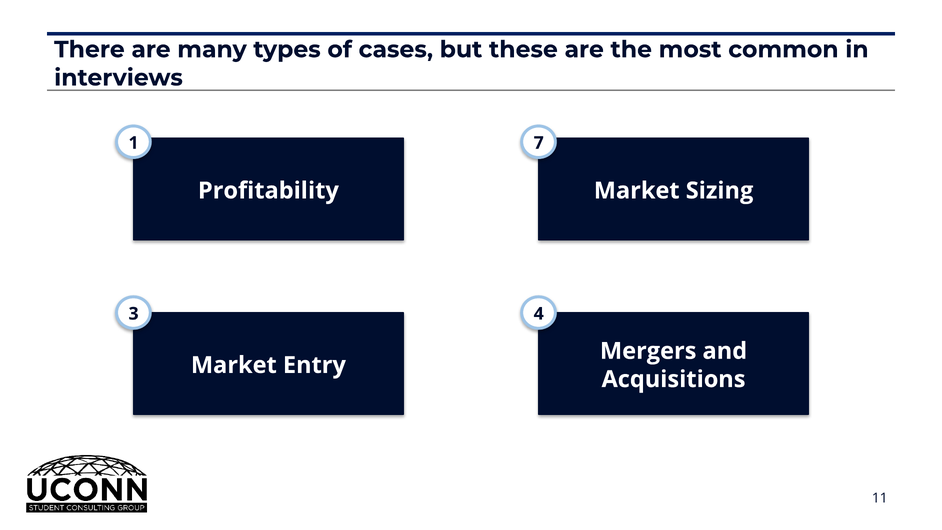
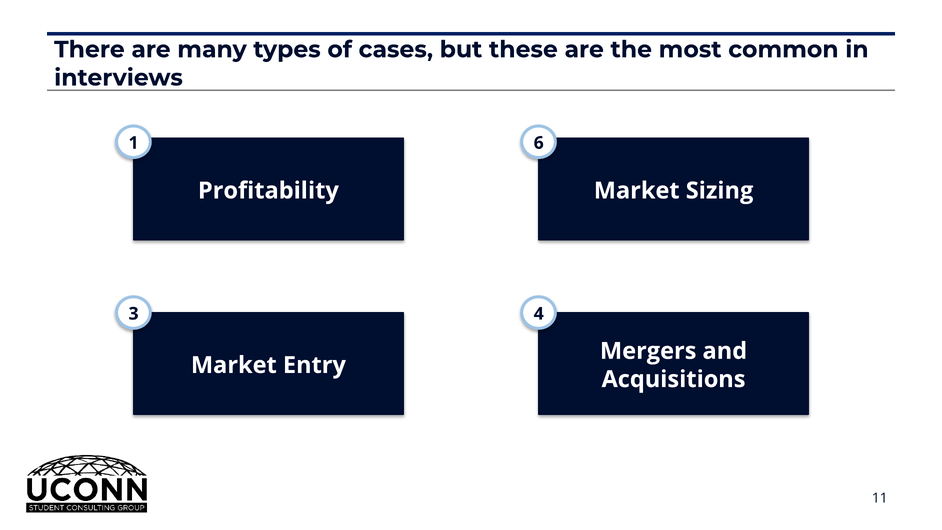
7: 7 -> 6 (539, 143)
